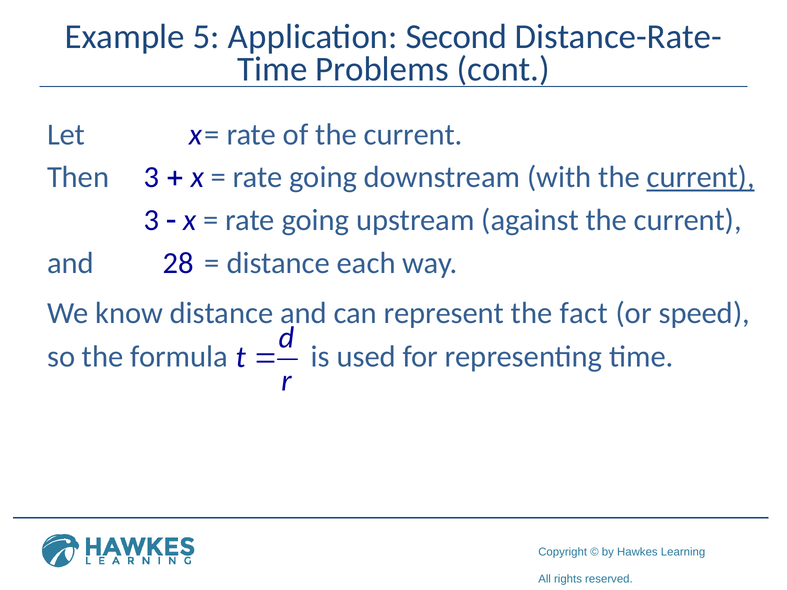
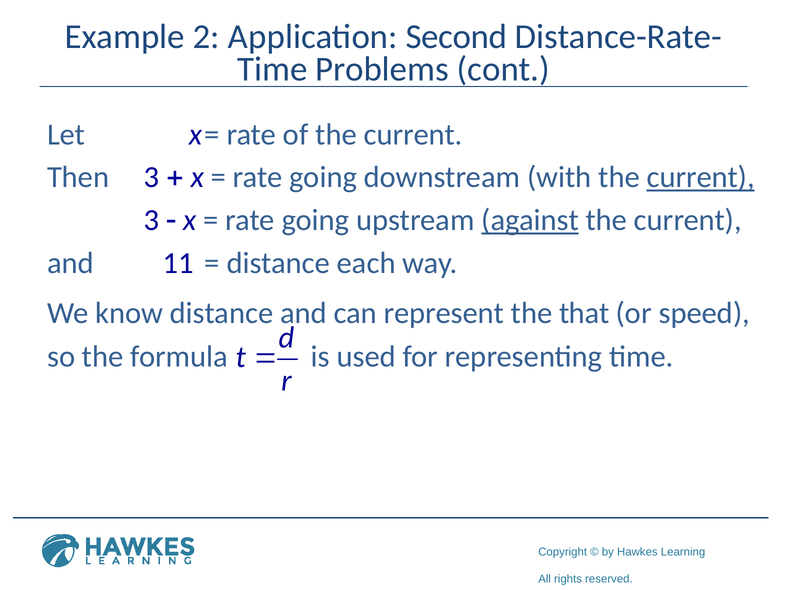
5: 5 -> 2 (206, 37)
against underline: none -> present (530, 220)
28: 28 -> 11 (178, 263)
fact: fact -> that (584, 313)
